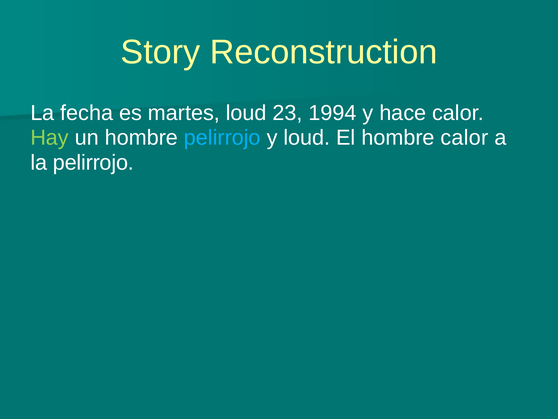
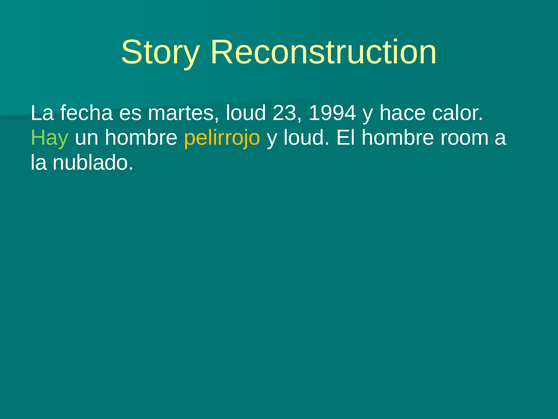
pelirrojo colour: light blue -> yellow (222, 138)
hombre calor: calor -> room (465, 138)
la pelirrojo: pelirrojo -> nublado (93, 162)
